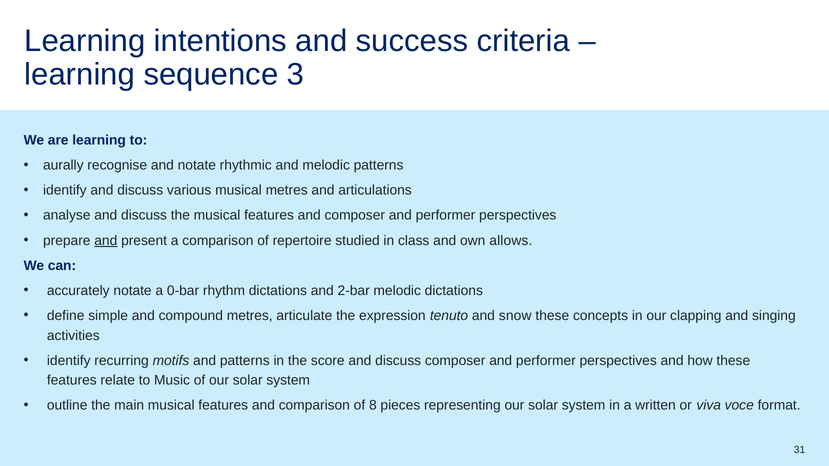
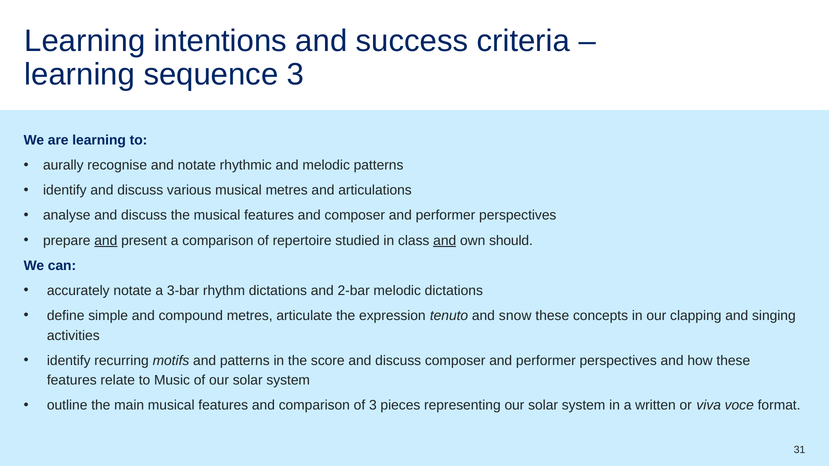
and underline: none -> present (445, 241)
allows: allows -> should (511, 241)
0-bar: 0-bar -> 3-bar (183, 291)
of 8: 8 -> 3 (373, 406)
